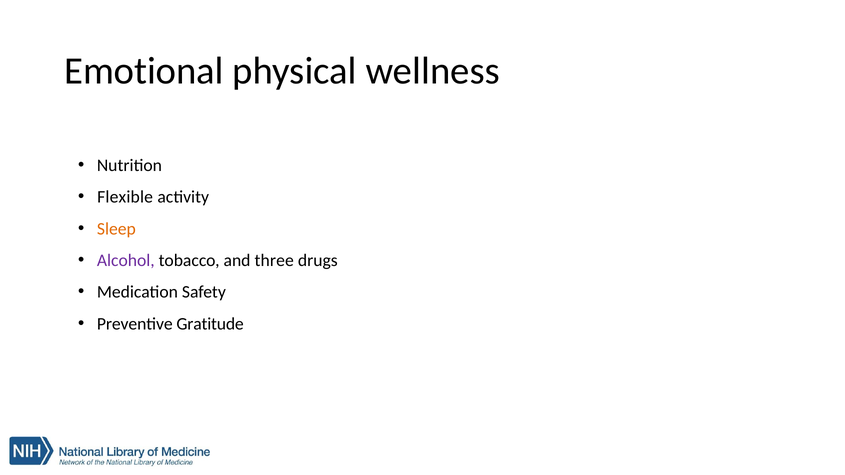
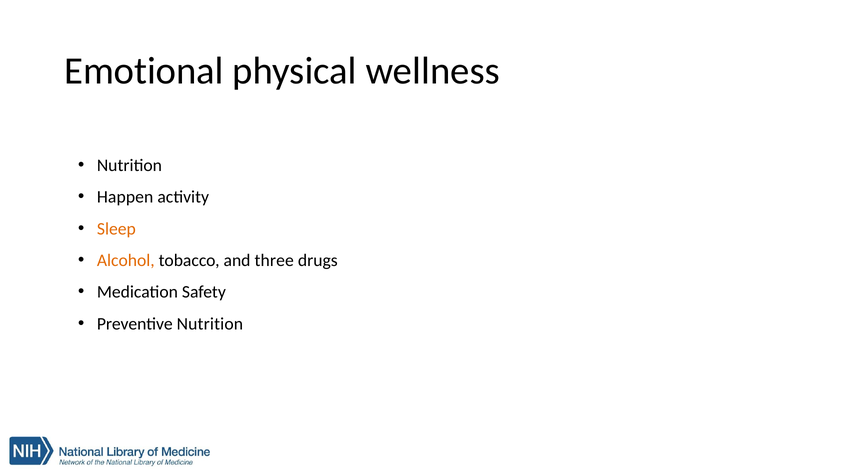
Flexible: Flexible -> Happen (125, 197)
Alcohol colour: purple -> orange (126, 261)
Preventive Gratitude: Gratitude -> Nutrition (210, 324)
